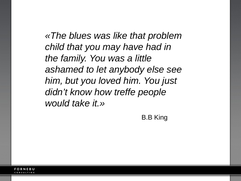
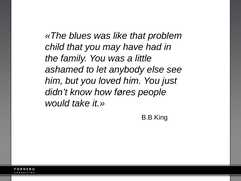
treffe: treffe -> føres (125, 92)
